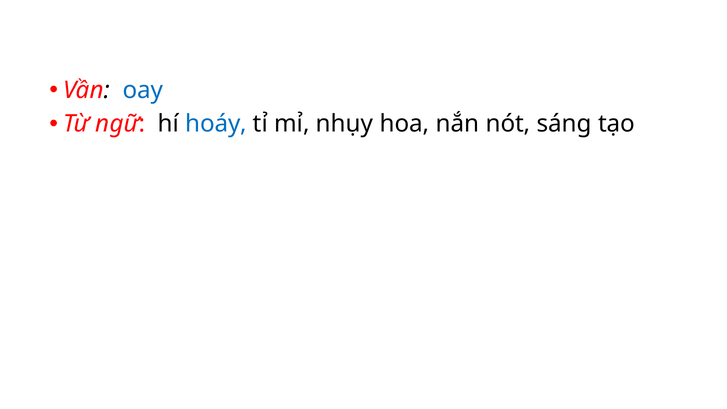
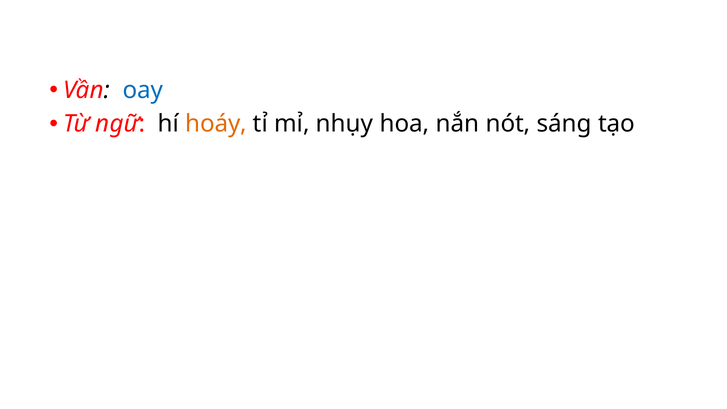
hoáy colour: blue -> orange (216, 124)
